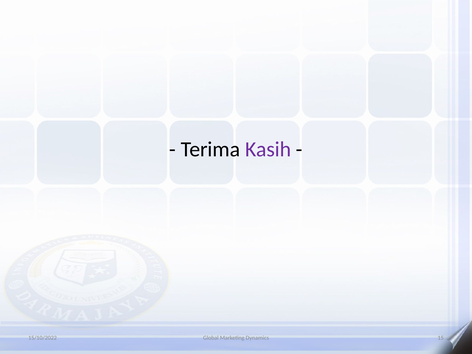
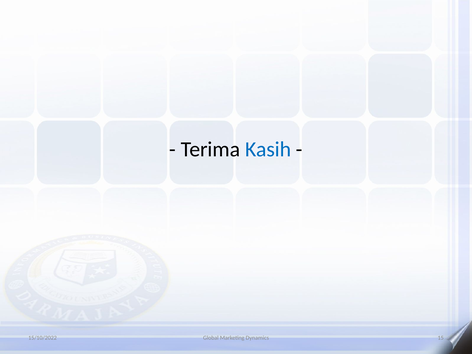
Kasih colour: purple -> blue (268, 149)
